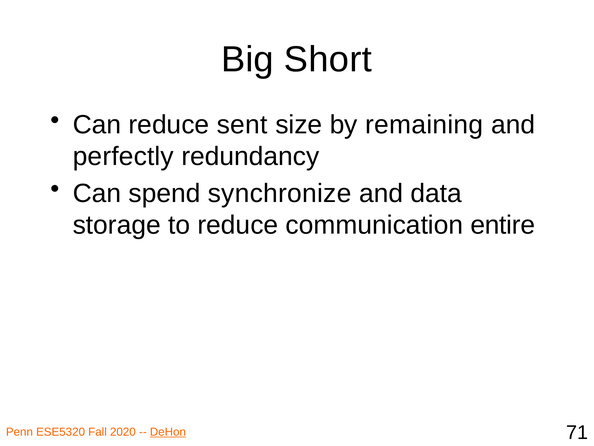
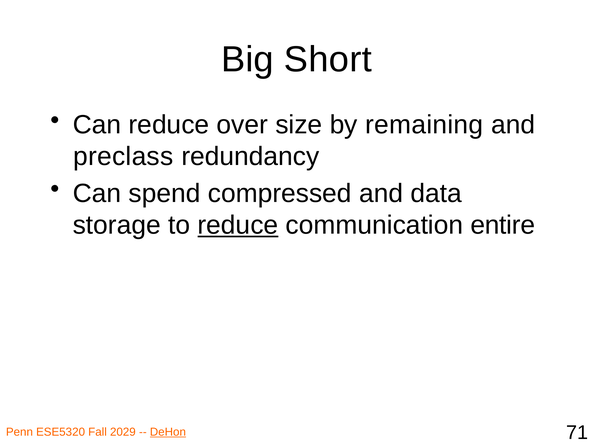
sent: sent -> over (242, 125)
perfectly: perfectly -> preclass (123, 156)
synchronize: synchronize -> compressed (280, 193)
reduce underline: none -> present (238, 225)
2020: 2020 -> 2029 (123, 431)
